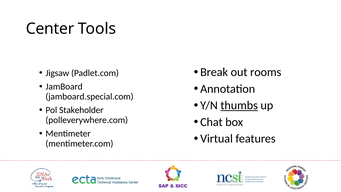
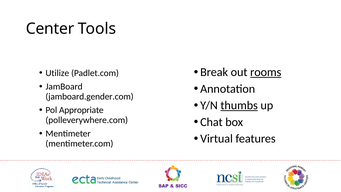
rooms underline: none -> present (266, 72)
Jigsaw: Jigsaw -> Utilize (57, 73)
jamboard.special.com: jamboard.special.com -> jamboard.gender.com (90, 96)
Stakeholder: Stakeholder -> Appropriate (81, 110)
